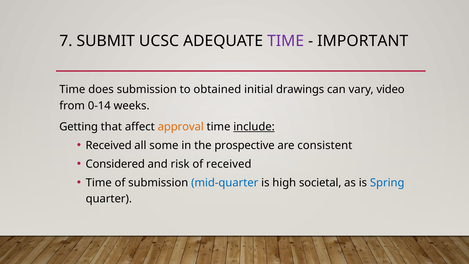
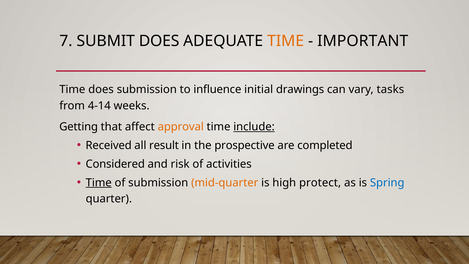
SUBMIT UCSC: UCSC -> DOES (159, 41)
TIME colour: purple -> orange (286, 41)
obtained: obtained -> influence (217, 90)
video: video -> tasks (390, 90)
0-14: 0-14 -> 4-14 (99, 106)
some: some -> result (164, 145)
consistent: consistent -> completed (325, 145)
of received: received -> activities (229, 164)
Time underline: none -> present (99, 183)
mid-quarter colour: blue -> orange (225, 183)
societal: societal -> protect (320, 183)
